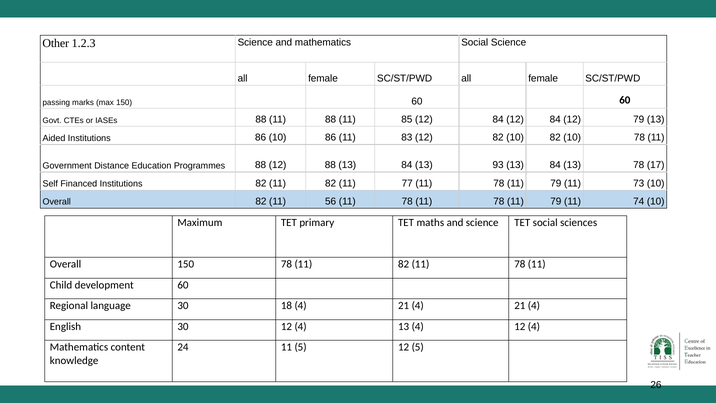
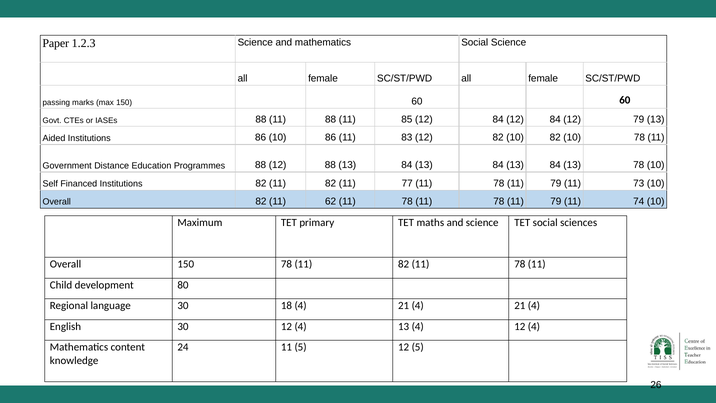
Other: Other -> Paper (56, 43)
93: 93 -> 84 (498, 165)
78 17: 17 -> 10 (656, 165)
56: 56 -> 62 (331, 201)
development 60: 60 -> 80 (183, 285)
